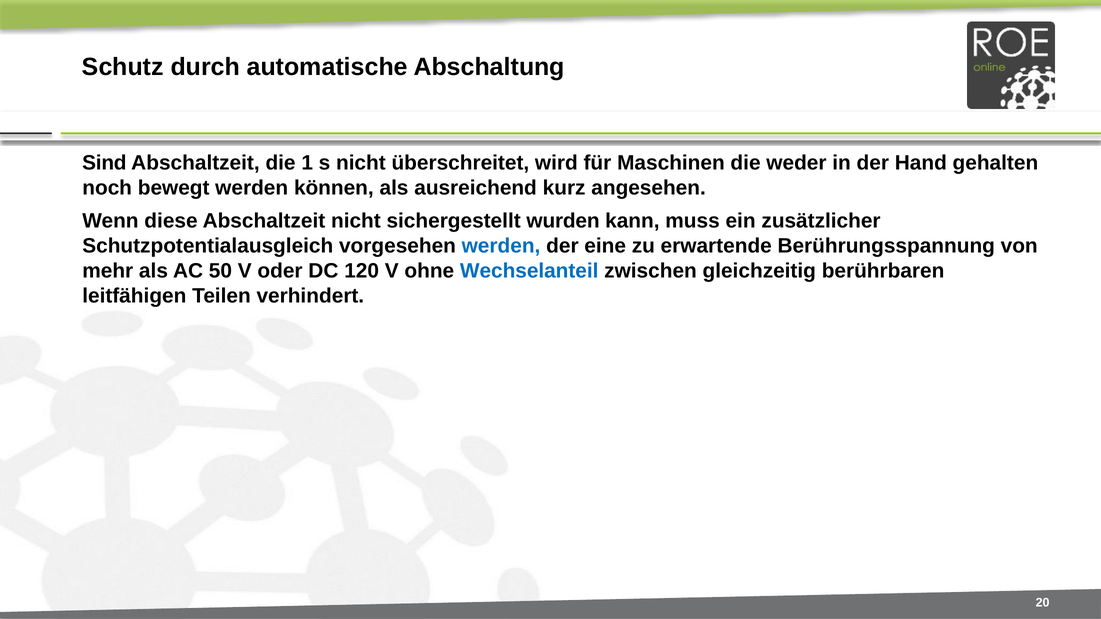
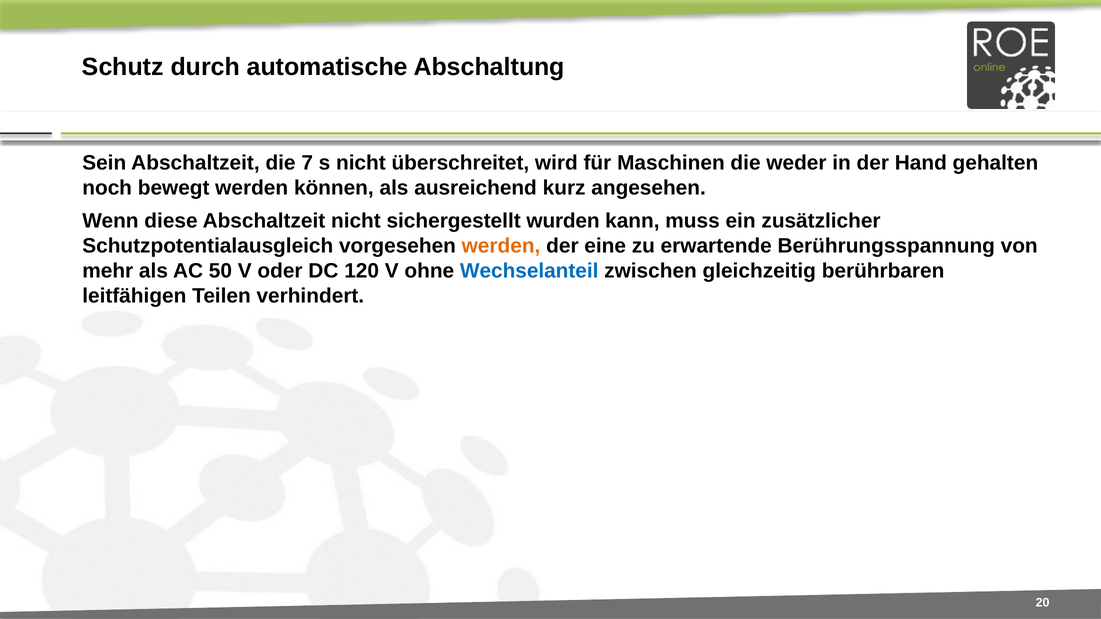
Sind: Sind -> Sein (104, 163)
1: 1 -> 7 (307, 163)
werden colour: blue -> orange (501, 246)
